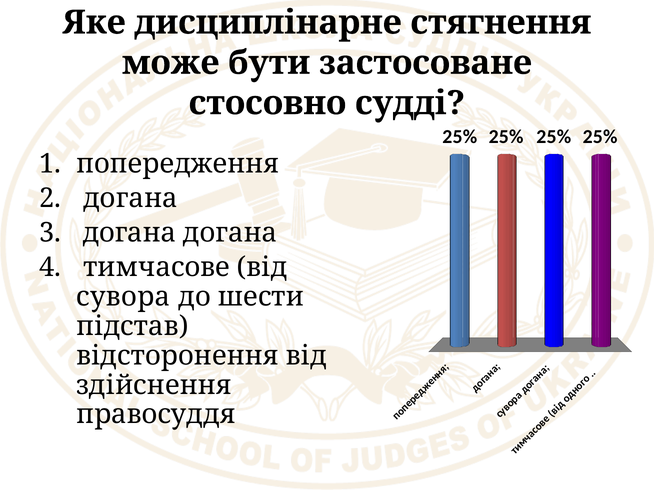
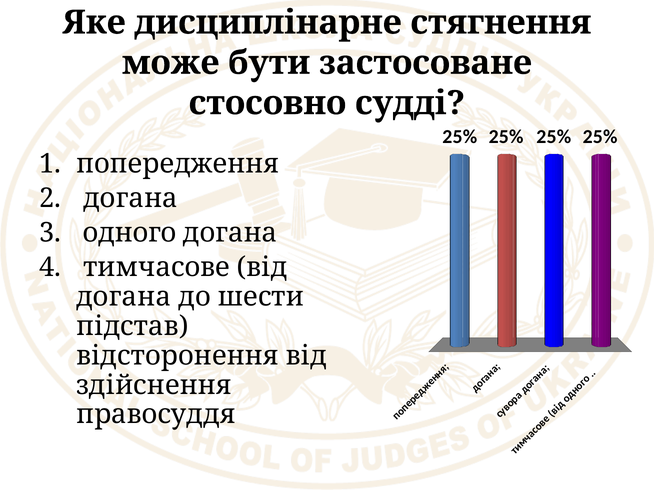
догана: догана -> одного (130, 233)
сувора: сувора -> догана (124, 297)
